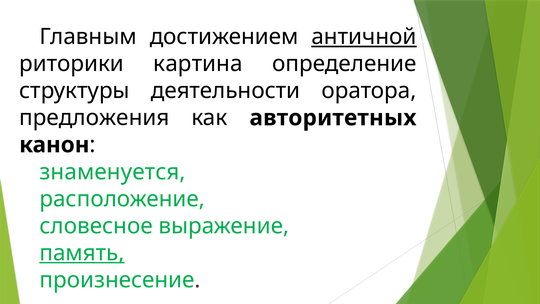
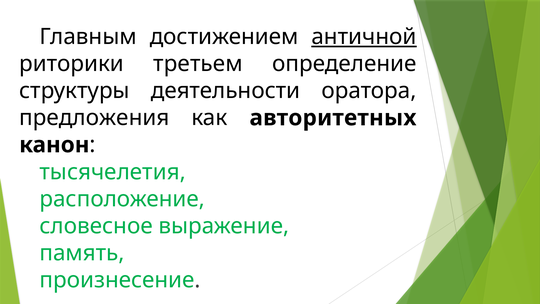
картина: картина -> третьем (198, 64)
знаменуется: знаменуется -> тысячелетия (113, 172)
память underline: present -> none (82, 253)
